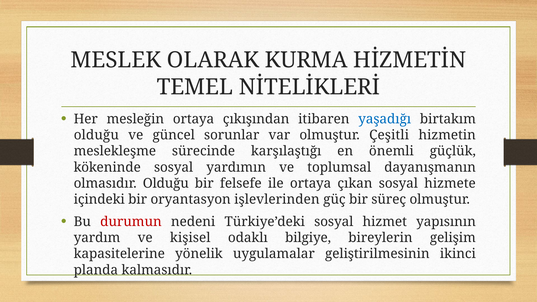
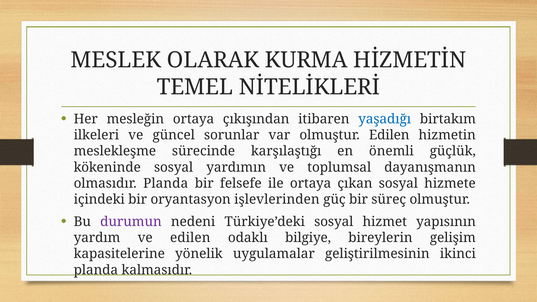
olduğu: olduğu -> ilkeleri (96, 135)
olmuştur Çeşitli: Çeşitli -> Edilen (389, 135)
olmasıdır Olduğu: Olduğu -> Planda (166, 183)
durumun colour: red -> purple (131, 222)
ve kişisel: kişisel -> edilen (190, 238)
